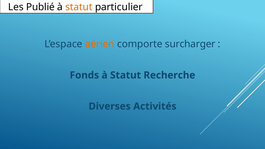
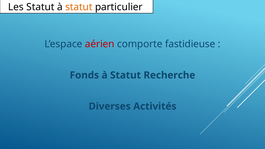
Les Publié: Publié -> Statut (40, 7)
aérien colour: orange -> red (100, 44)
surcharger: surcharger -> fastidieuse (190, 44)
